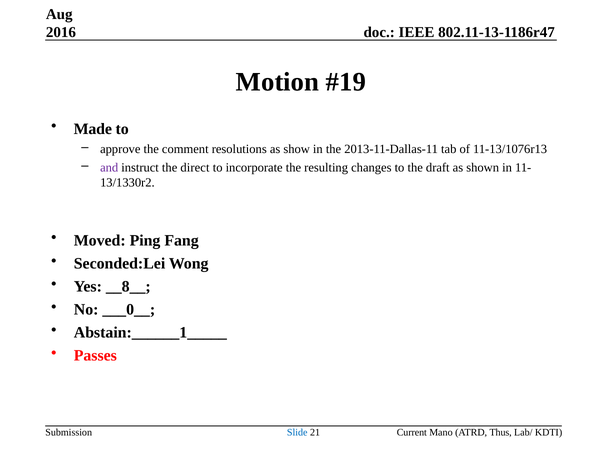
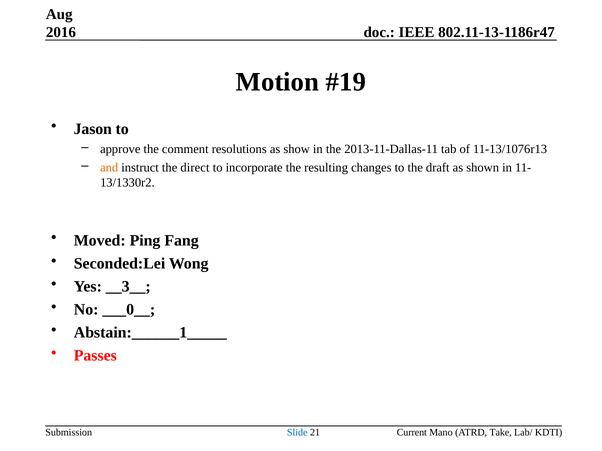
Made: Made -> Jason (93, 129)
and colour: purple -> orange (109, 168)
__8__: __8__ -> __3__ (128, 287)
Thus: Thus -> Take (501, 433)
